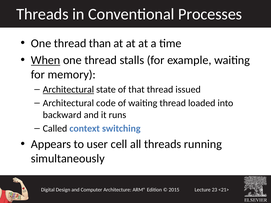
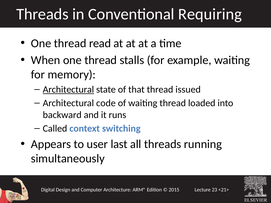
Processes: Processes -> Requiring (210, 14)
than: than -> read (100, 43)
When underline: present -> none (46, 60)
cell: cell -> last (119, 144)
